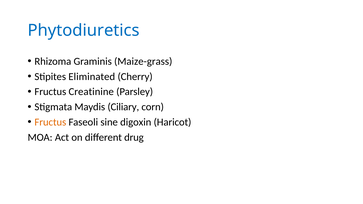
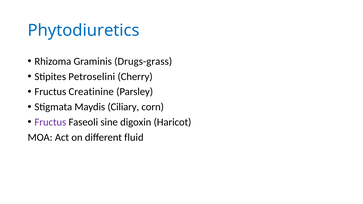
Maize-grass: Maize-grass -> Drugs-grass (143, 61)
Eliminated: Eliminated -> Petroselini (92, 77)
Fructus colour: orange -> purple (50, 122)
drug: drug -> fluid (134, 137)
